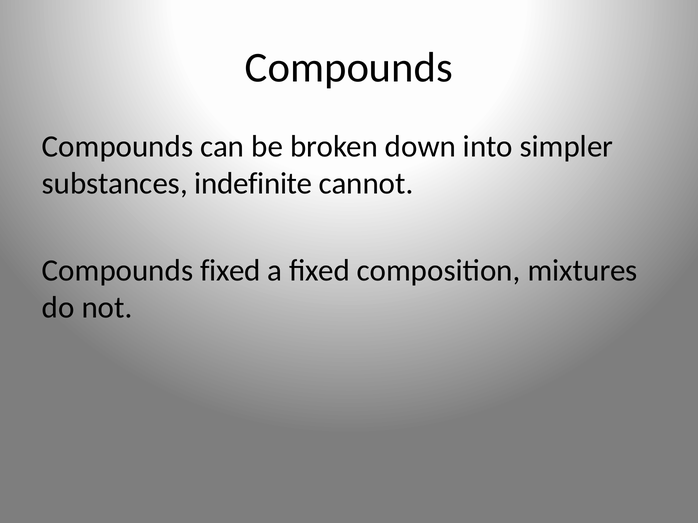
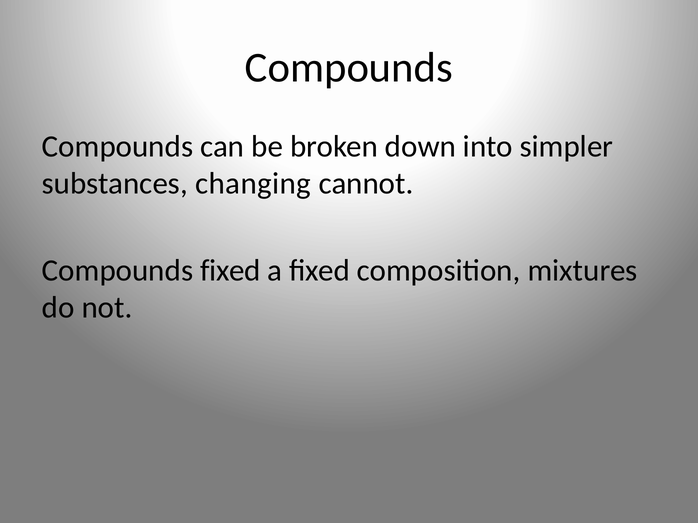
indefinite: indefinite -> changing (253, 184)
